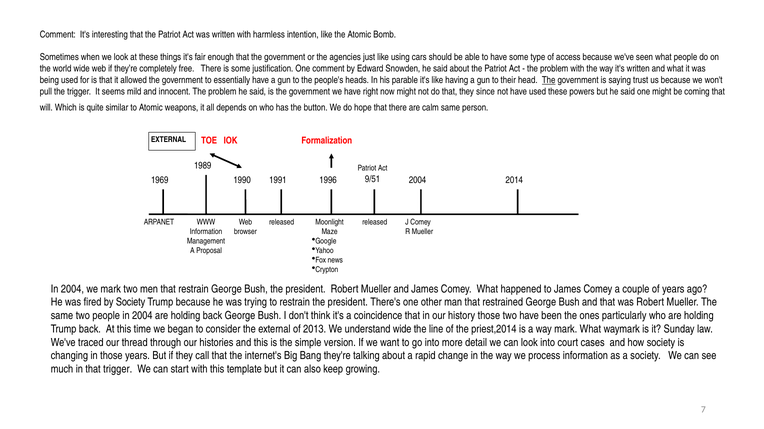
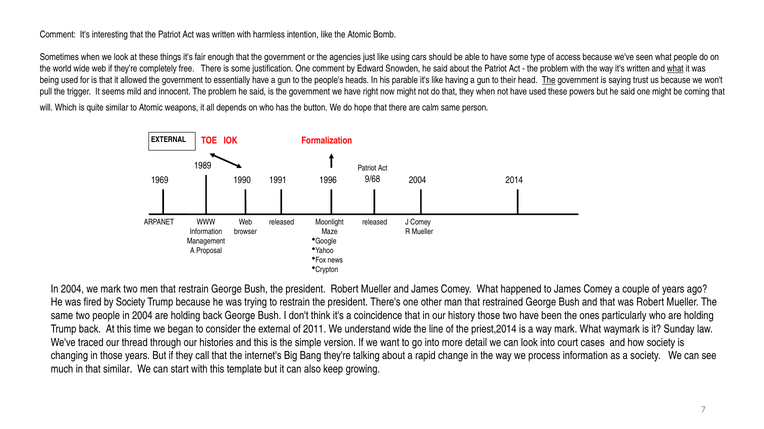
what underline: none -> present (675, 69)
they since: since -> when (486, 92)
9/51: 9/51 -> 9/68 (373, 179)
2013: 2013 -> 2011 (315, 330)
that trigger: trigger -> similar (118, 370)
